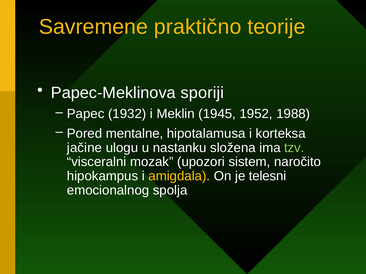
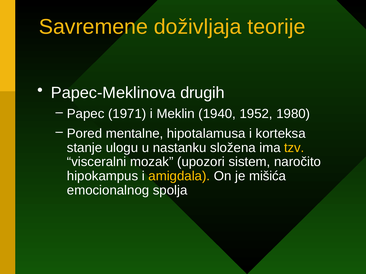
praktično: praktično -> doživljaja (198, 27)
sporiji: sporiji -> drugih (202, 93)
1932: 1932 -> 1971 (127, 114)
1945: 1945 -> 1940 (217, 114)
1988: 1988 -> 1980 (293, 114)
jačine: jačine -> stanje (85, 148)
tzv colour: light green -> yellow (294, 148)
telesni: telesni -> mišića (268, 176)
